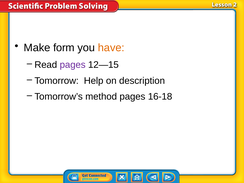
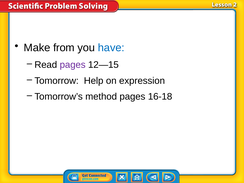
form: form -> from (64, 48)
have colour: orange -> blue (111, 48)
description: description -> expression (142, 81)
